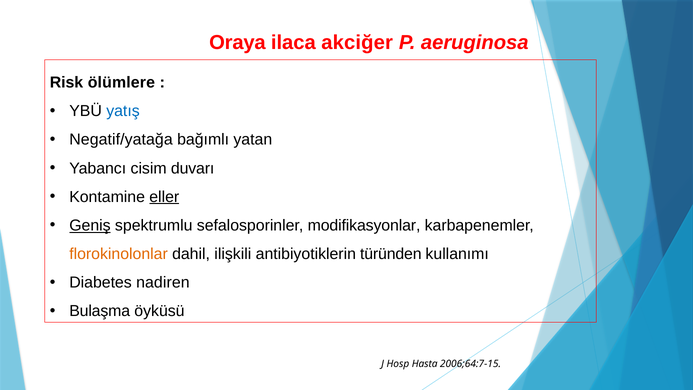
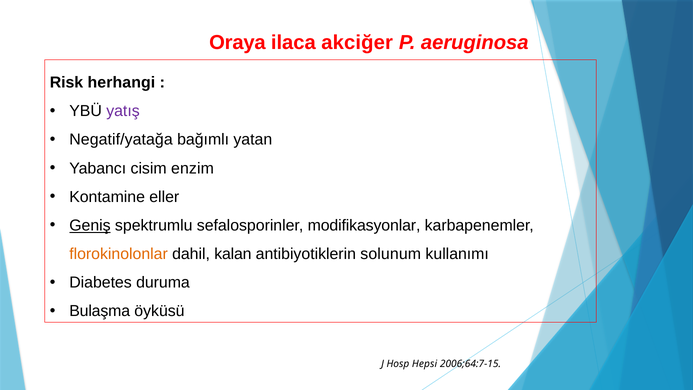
ölümlere: ölümlere -> herhangi (121, 83)
yatış colour: blue -> purple (123, 111)
duvarı: duvarı -> enzim (192, 168)
eller underline: present -> none (164, 197)
ilişkili: ilişkili -> kalan (233, 254)
türünden: türünden -> solunum (391, 254)
nadiren: nadiren -> duruma (163, 282)
Hasta: Hasta -> Hepsi (425, 364)
